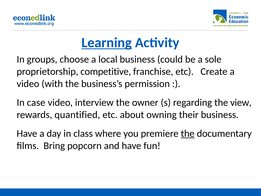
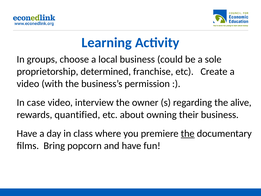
Learning underline: present -> none (107, 43)
competitive: competitive -> determined (106, 71)
view: view -> alive (241, 102)
